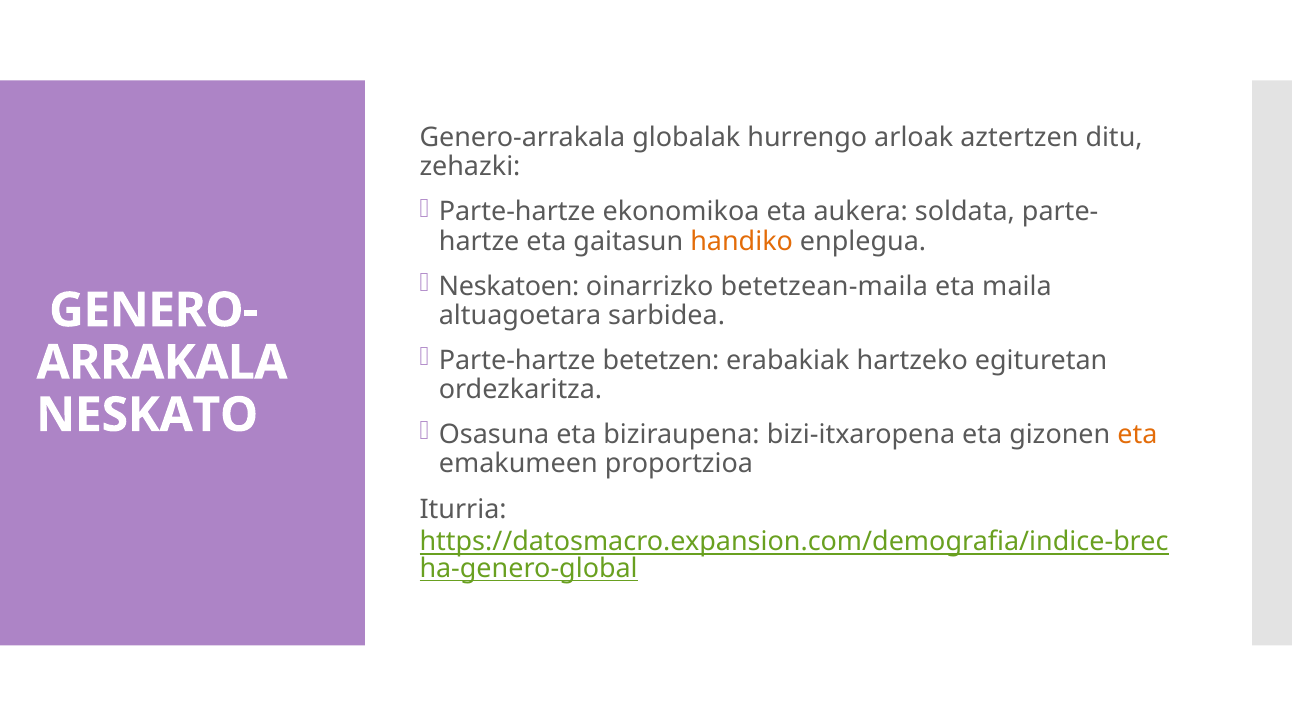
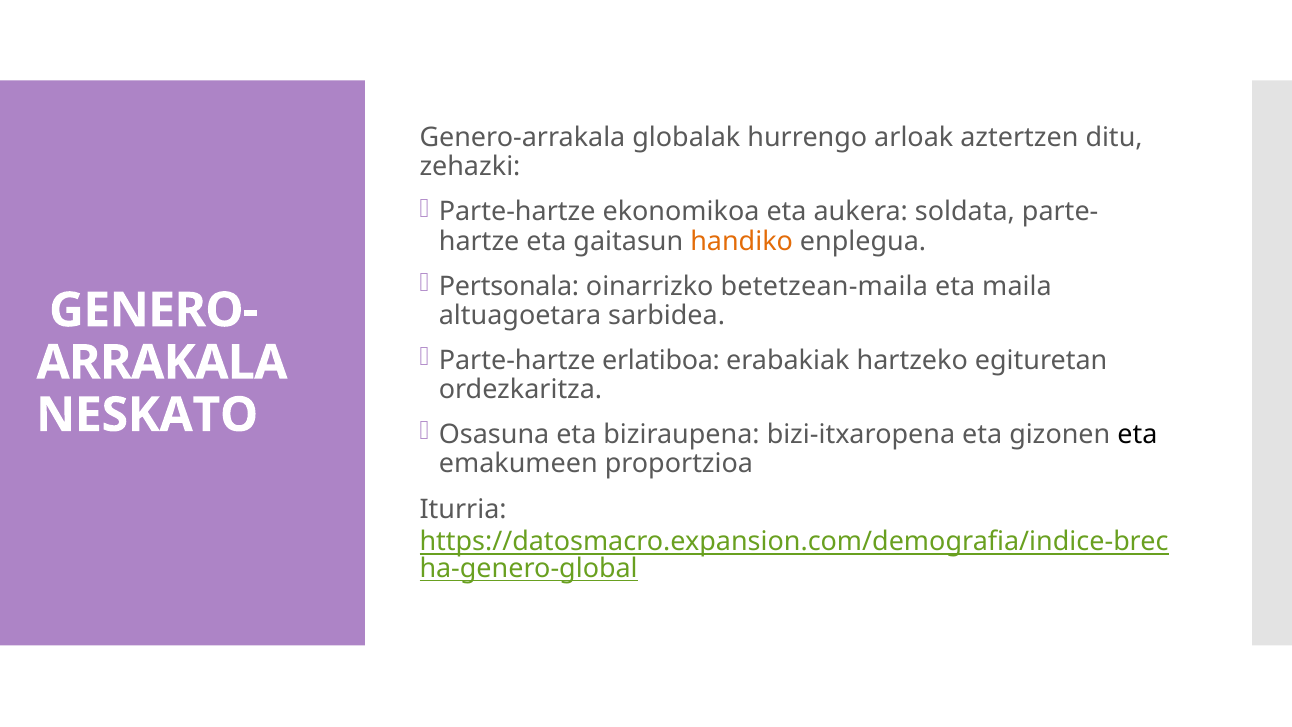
Neskatoen: Neskatoen -> Pertsonala (509, 286)
betetzen: betetzen -> erlatiboa (661, 361)
eta colour: orange -> black (1137, 435)
